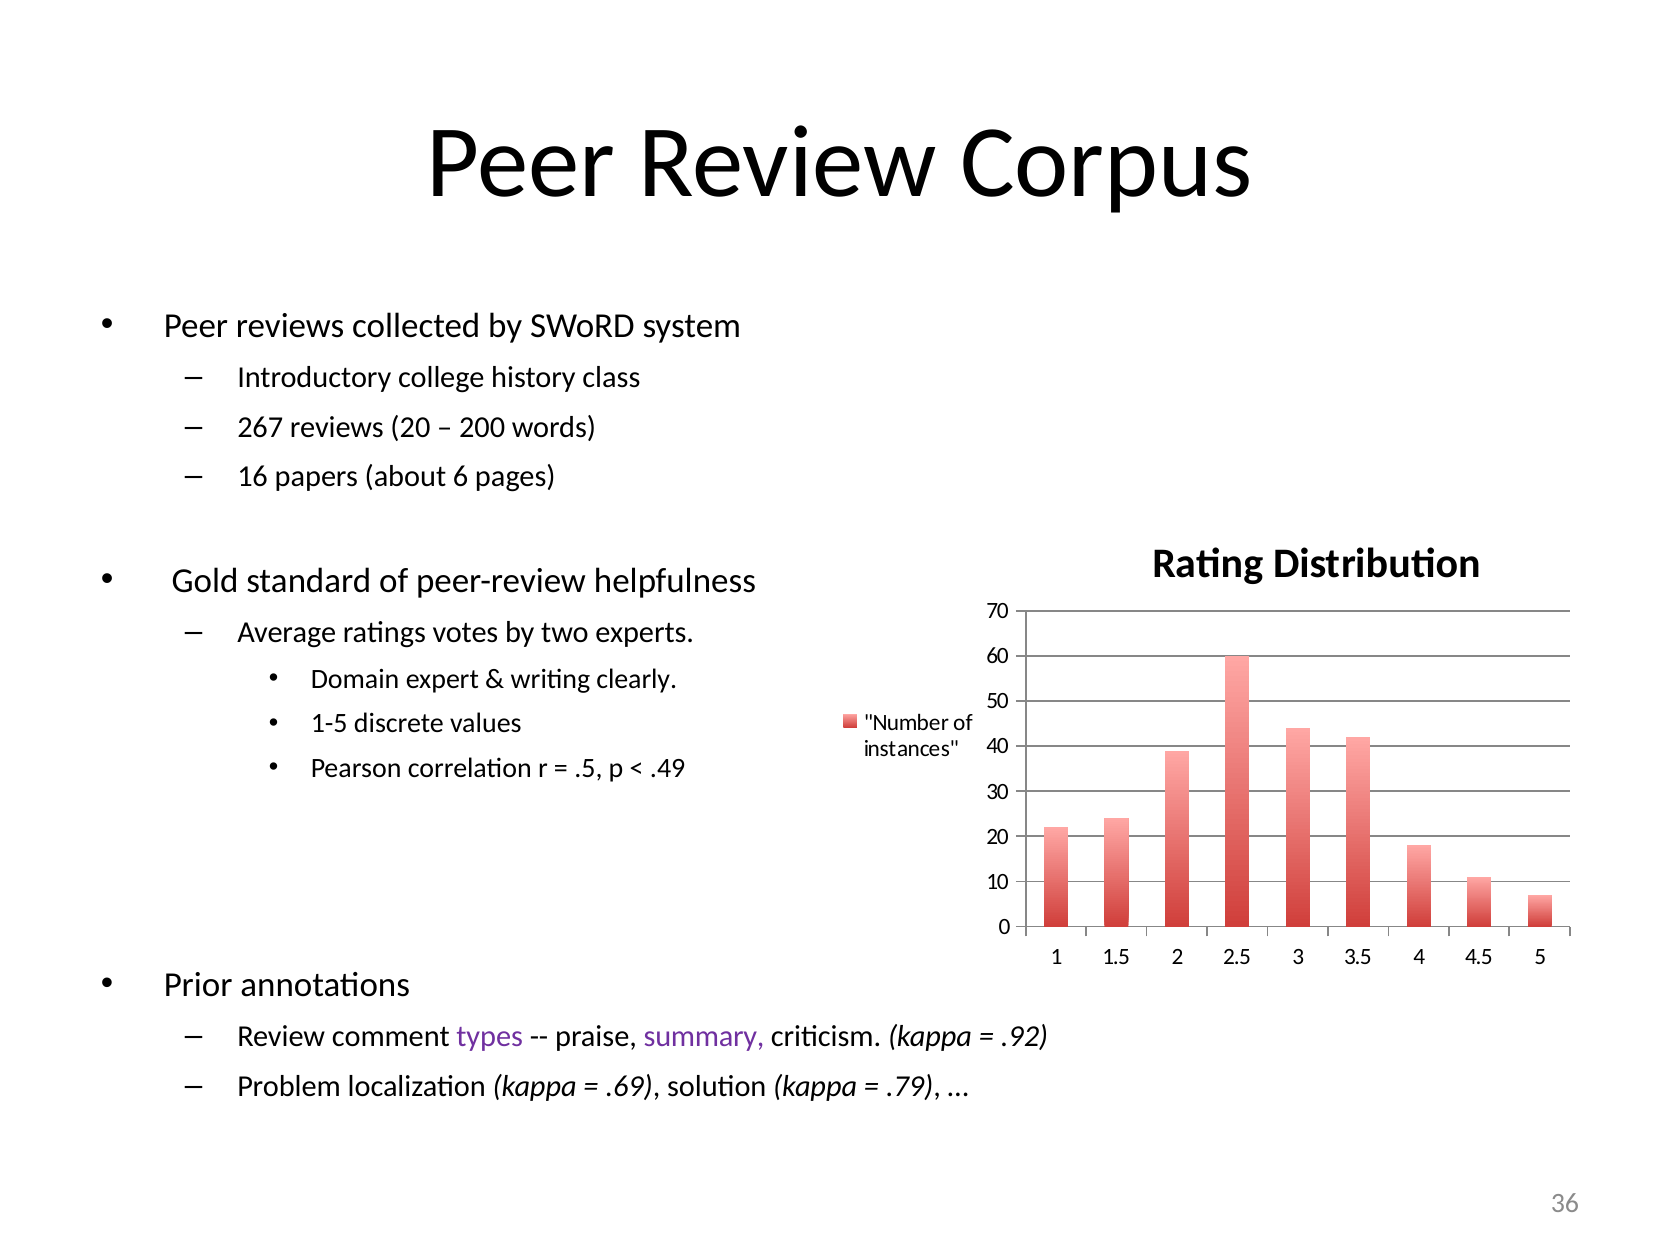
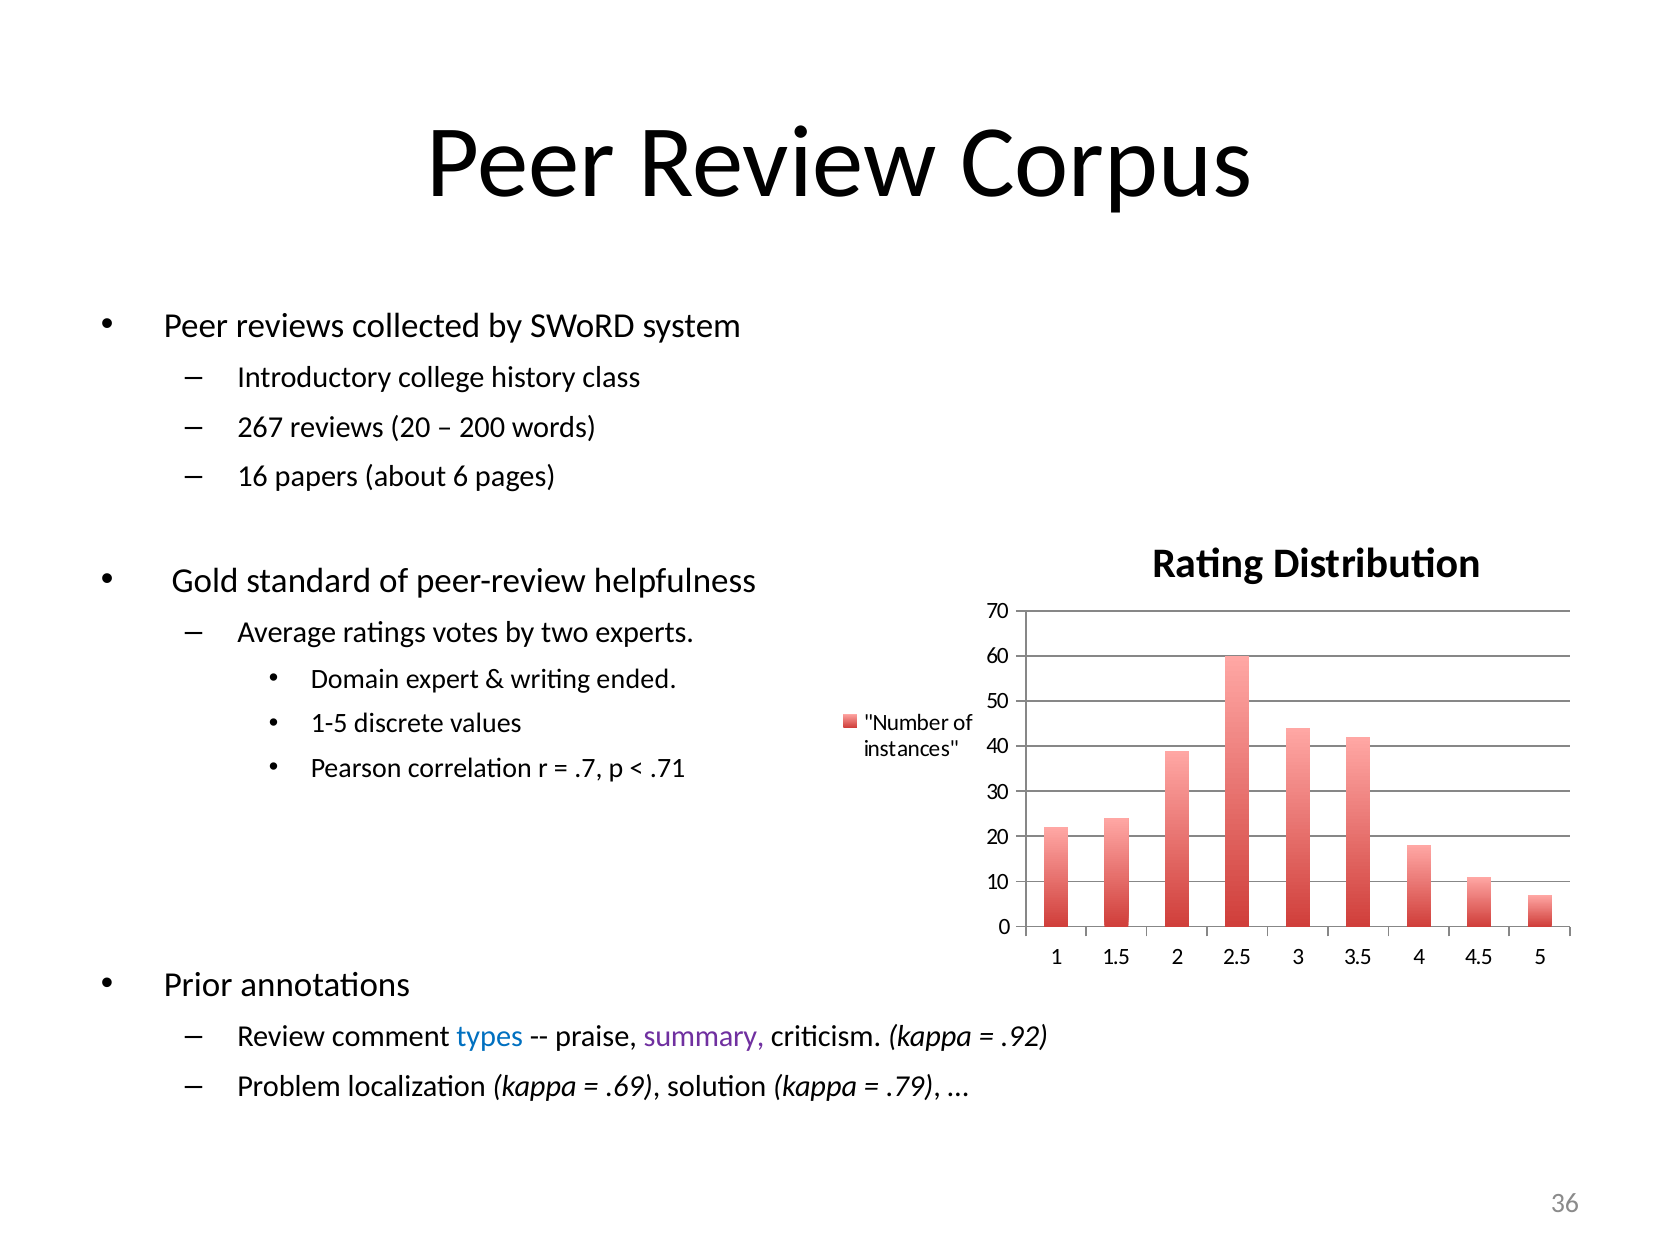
clearly: clearly -> ended (637, 679)
.5: .5 -> .7 (588, 769)
.49: .49 -> .71 (668, 769)
types colour: purple -> blue (490, 1037)
